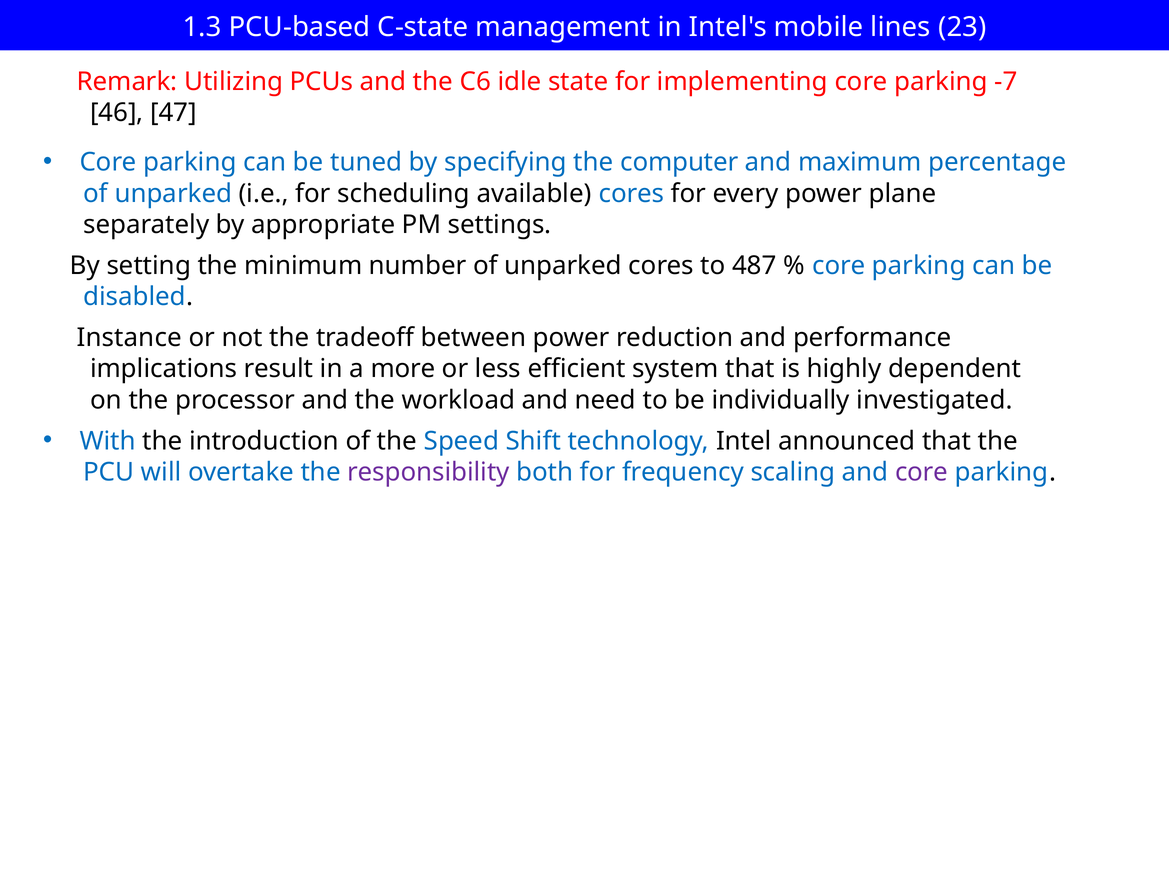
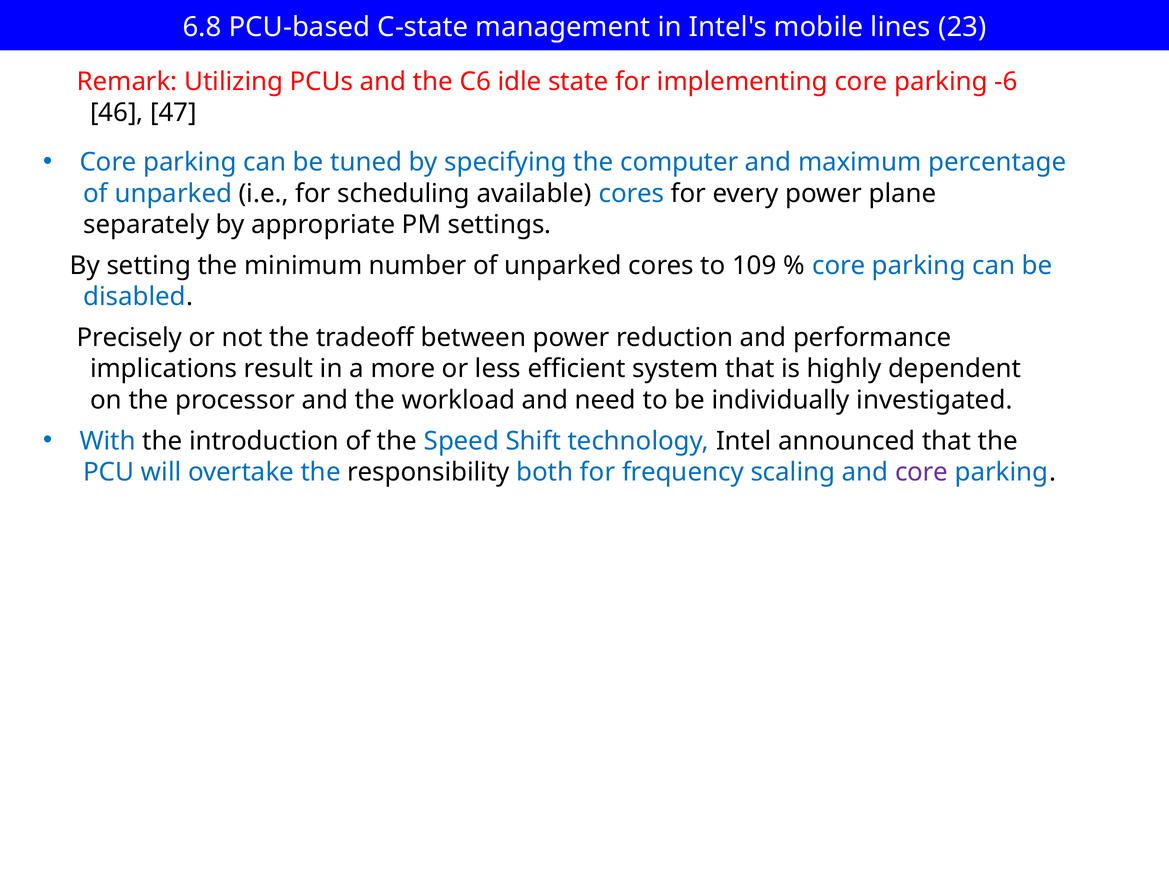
1.3: 1.3 -> 6.8 (202, 27)
-7: -7 -> -6 (1006, 82)
487: 487 -> 109 (754, 266)
Instance: Instance -> Precisely (129, 338)
responsibility colour: purple -> black (428, 472)
